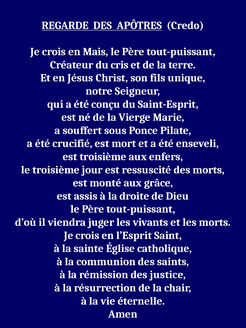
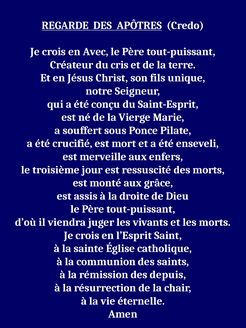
Mais: Mais -> Avec (96, 52)
est troisième: troisième -> merveille (103, 157)
justice: justice -> depuis (168, 275)
